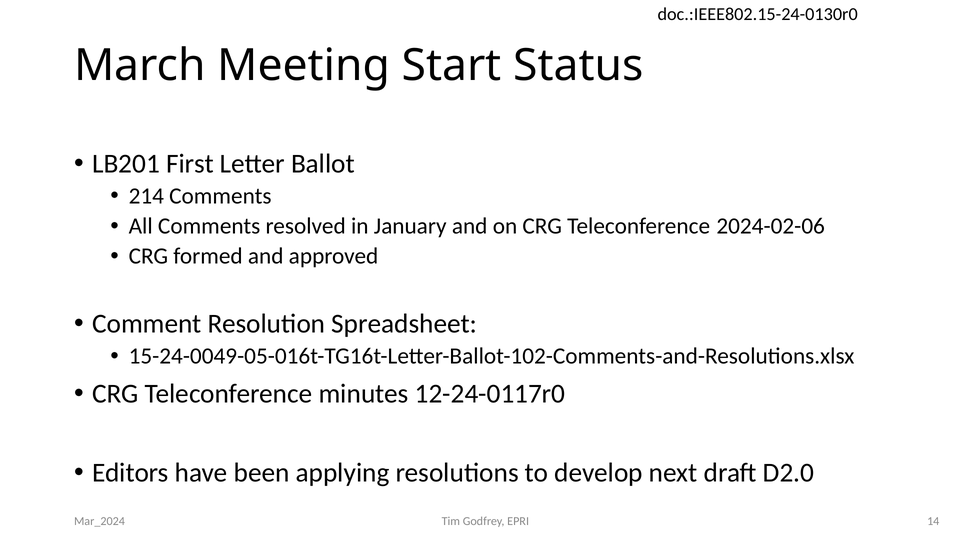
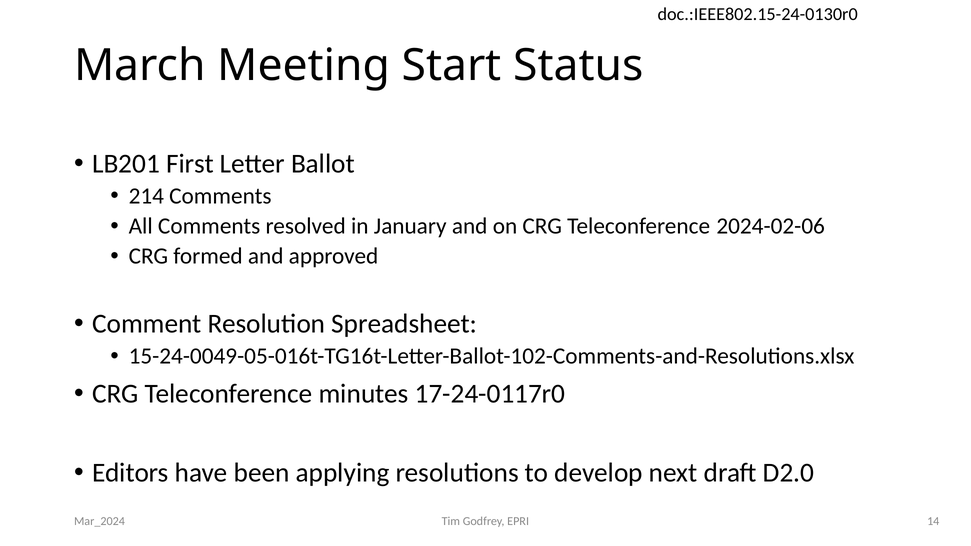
12-24-0117r0: 12-24-0117r0 -> 17-24-0117r0 (490, 394)
